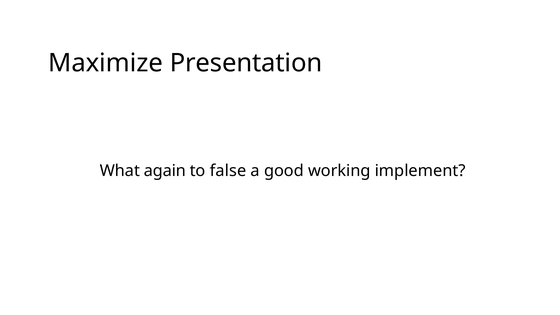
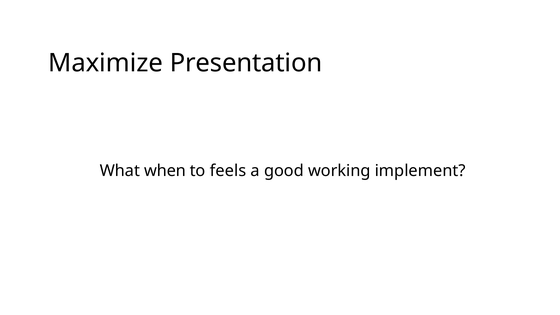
again: again -> when (165, 171)
false: false -> feels (228, 171)
